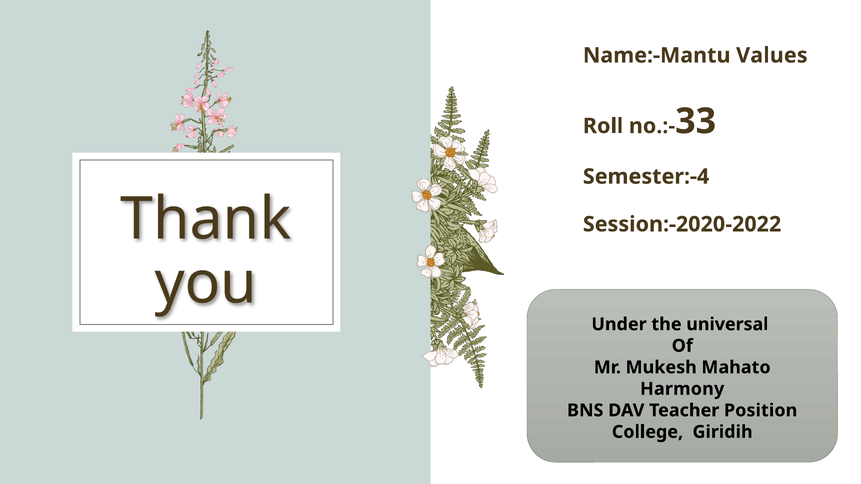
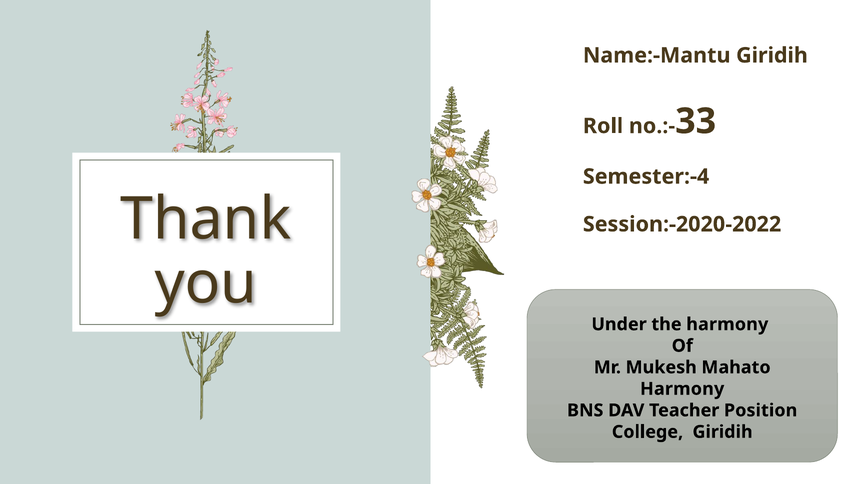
Name:-Mantu Values: Values -> Giridih (772, 55)
the universal: universal -> harmony (727, 325)
